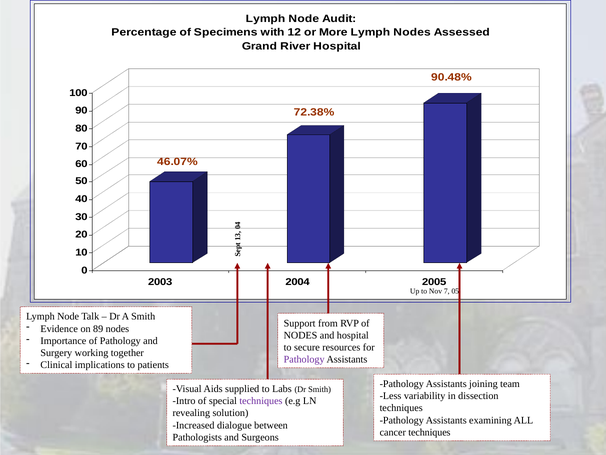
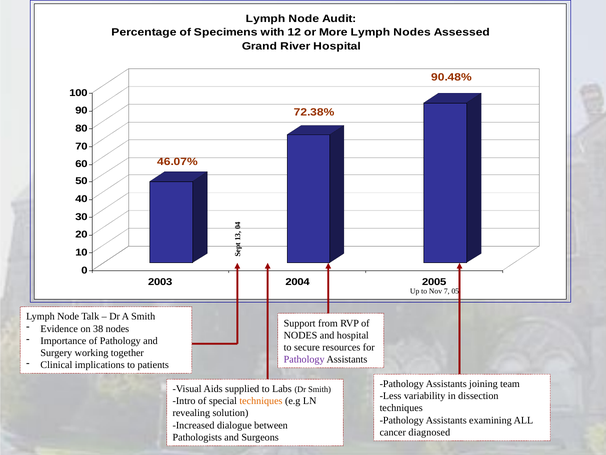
89: 89 -> 38 (98, 328)
techniques colour: purple -> orange (261, 401)
cancer techniques: techniques -> diagnosed (429, 432)
